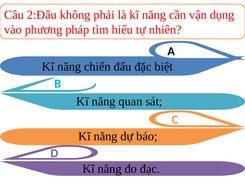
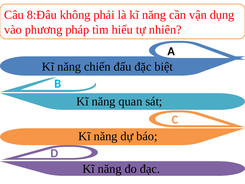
2:Đâu: 2:Đâu -> 8:Đâu (42, 15)
